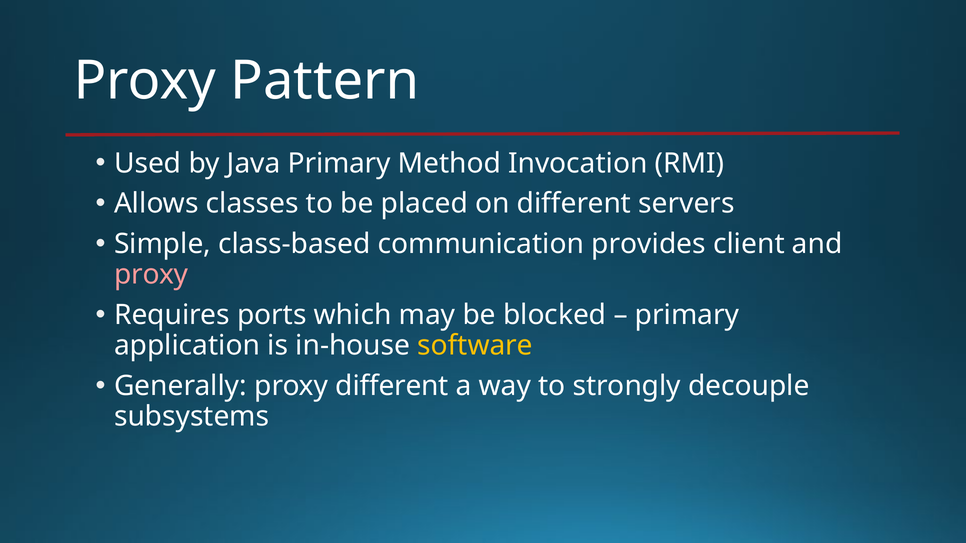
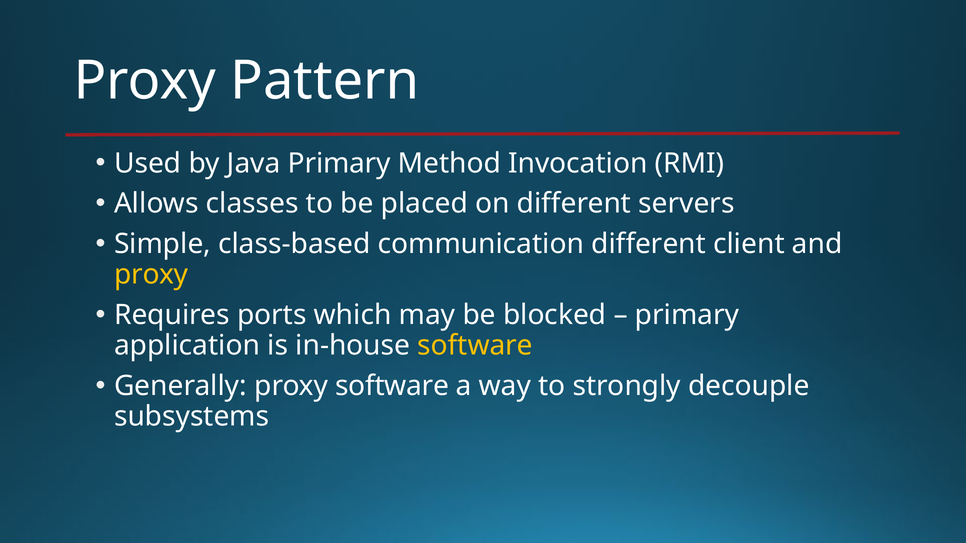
communication provides: provides -> different (649, 244)
proxy colour: pink -> yellow (151, 275)
proxy different: different -> software (392, 386)
